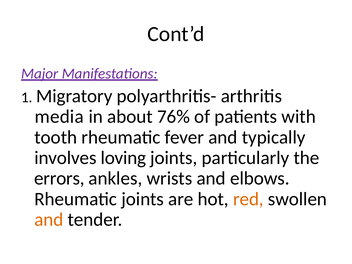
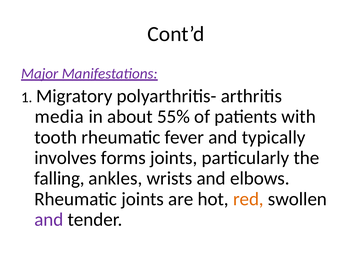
76%: 76% -> 55% (173, 117)
loving: loving -> forms (123, 158)
errors: errors -> falling (59, 178)
and colour: orange -> purple (49, 220)
